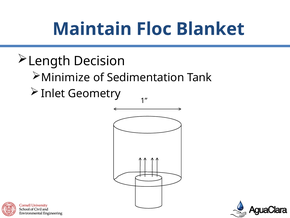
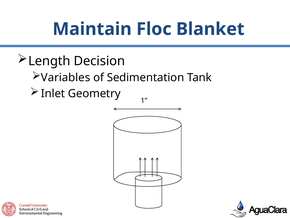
Minimize: Minimize -> Variables (66, 77)
